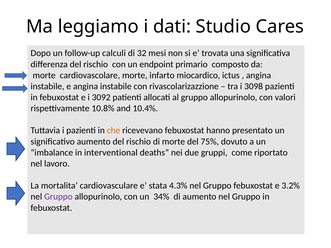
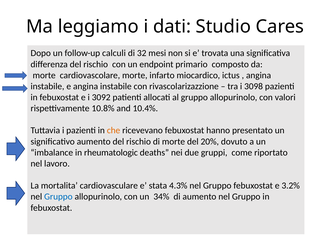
75%: 75% -> 20% (210, 142)
interventional: interventional -> rheumatologic (111, 153)
Gruppo colour: purple -> blue (58, 197)
